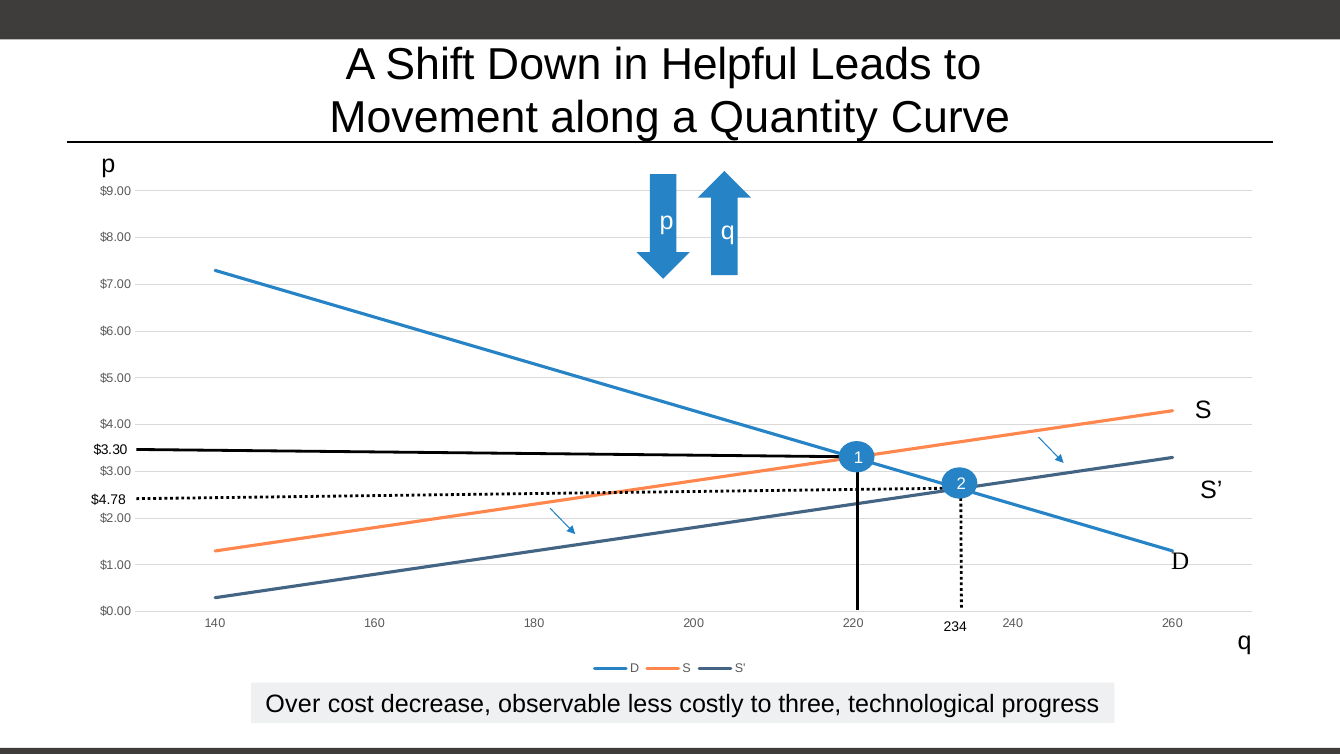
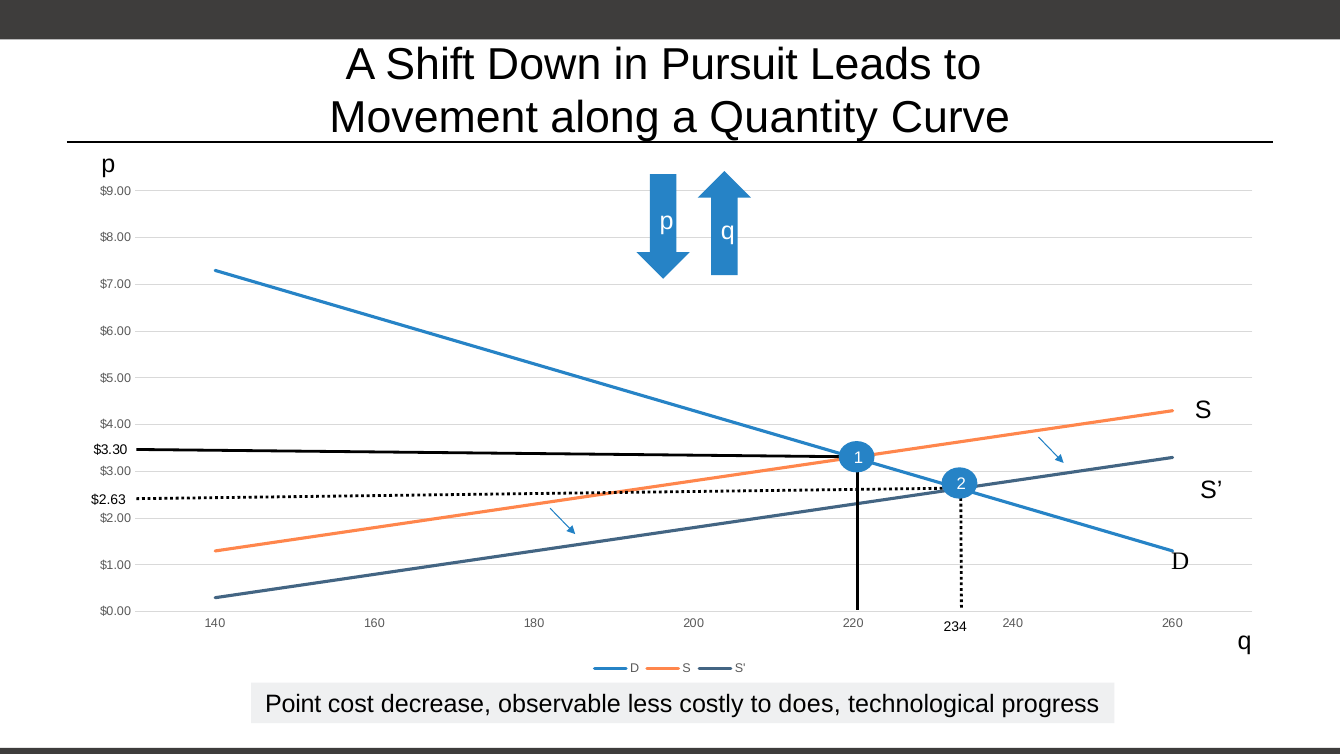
Helpful: Helpful -> Pursuit (729, 64)
$4.78: $4.78 -> $2.63 (109, 499)
Over: Over -> Point (293, 704)
three: three -> does (810, 704)
